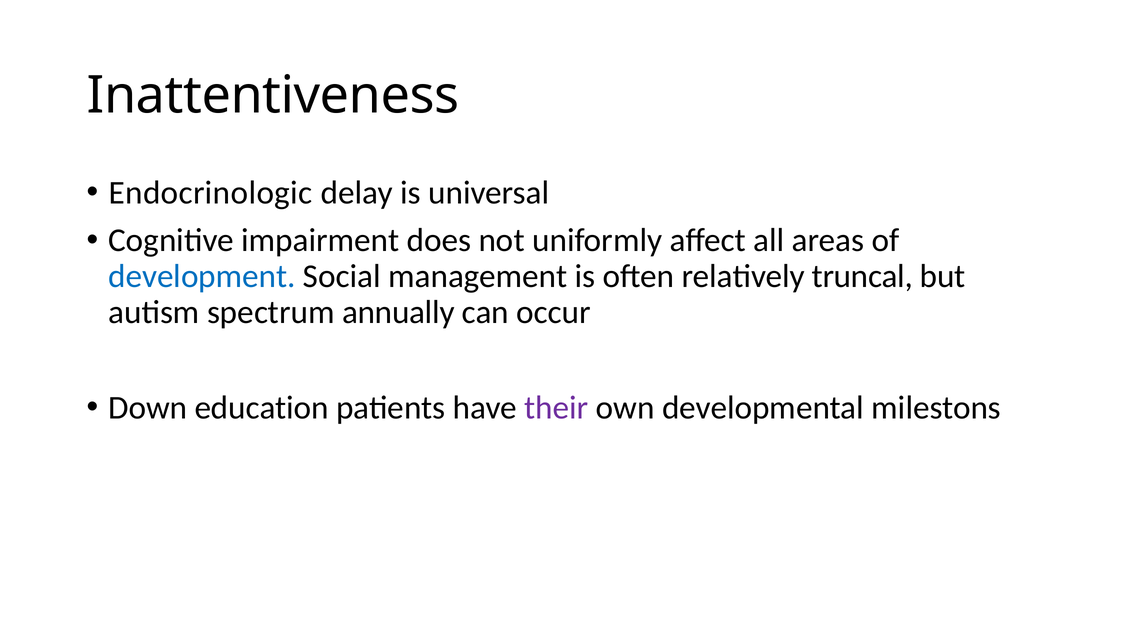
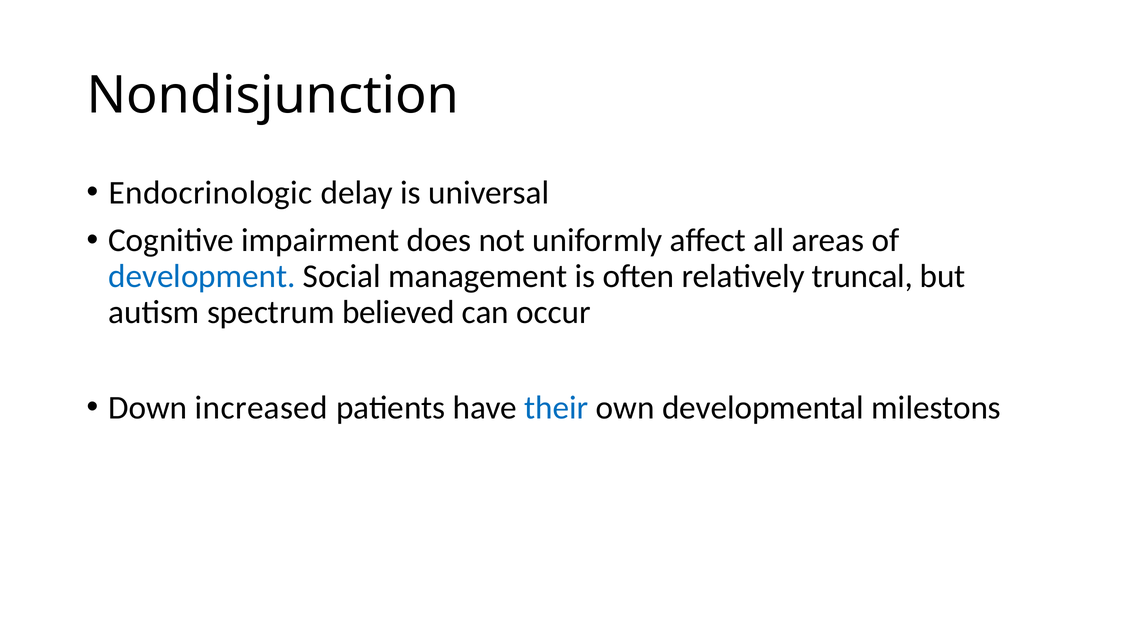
Inattentiveness: Inattentiveness -> Nondisjunction (273, 96)
annually: annually -> believed (398, 312)
education: education -> increased (261, 408)
their colour: purple -> blue (556, 408)
